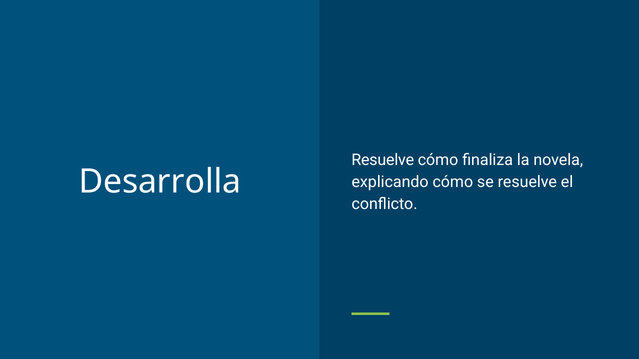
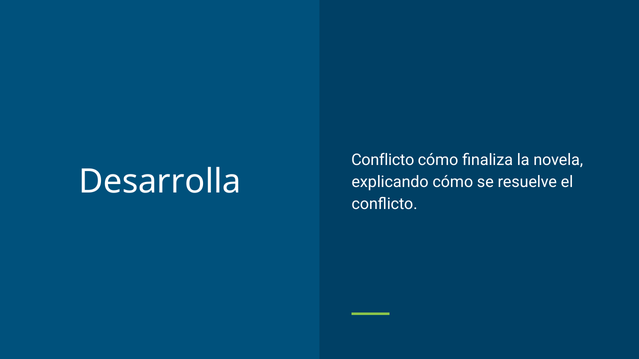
Resuelve: Resuelve -> Conflicto (383, 160)
